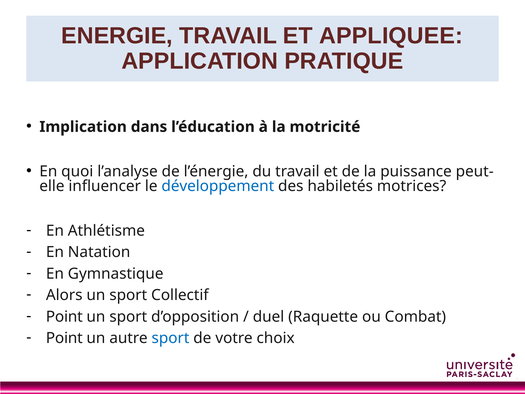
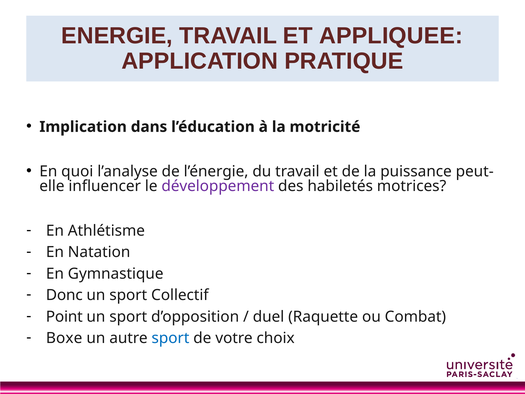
développement colour: blue -> purple (218, 186)
Alors: Alors -> Donc (64, 295)
Point: Point -> Boxe (64, 338)
